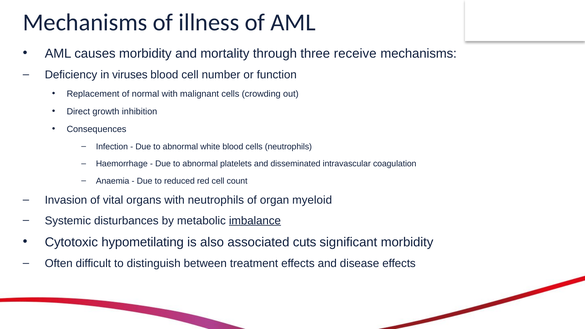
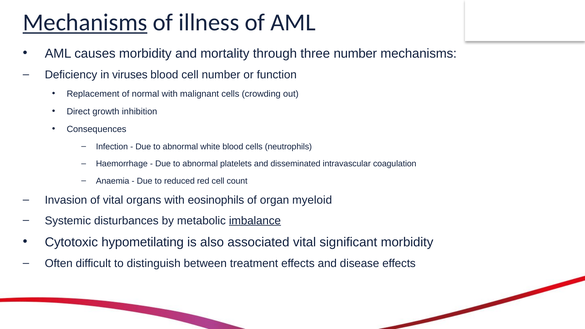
Mechanisms underline: none -> present (85, 23)
three receive: receive -> number (355, 53)
with neutrophils: neutrophils -> eosinophils (216, 200)
associated cuts: cuts -> vital (305, 242)
